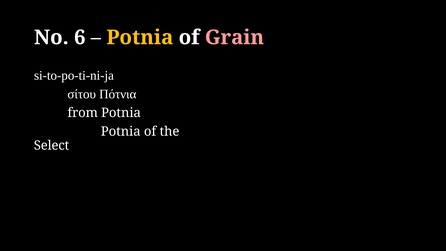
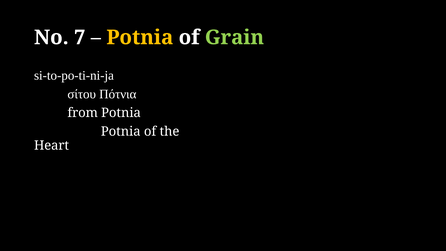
6: 6 -> 7 (80, 37)
Grain colour: pink -> light green (234, 37)
Select: Select -> Heart (52, 145)
